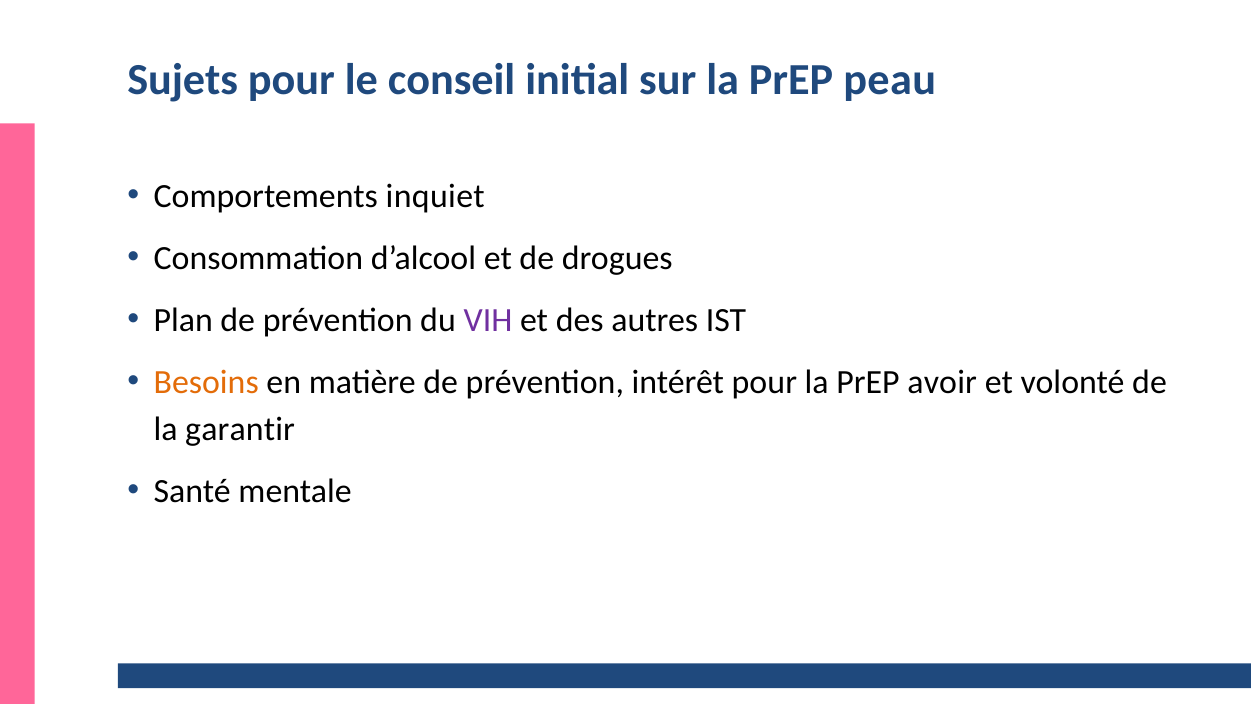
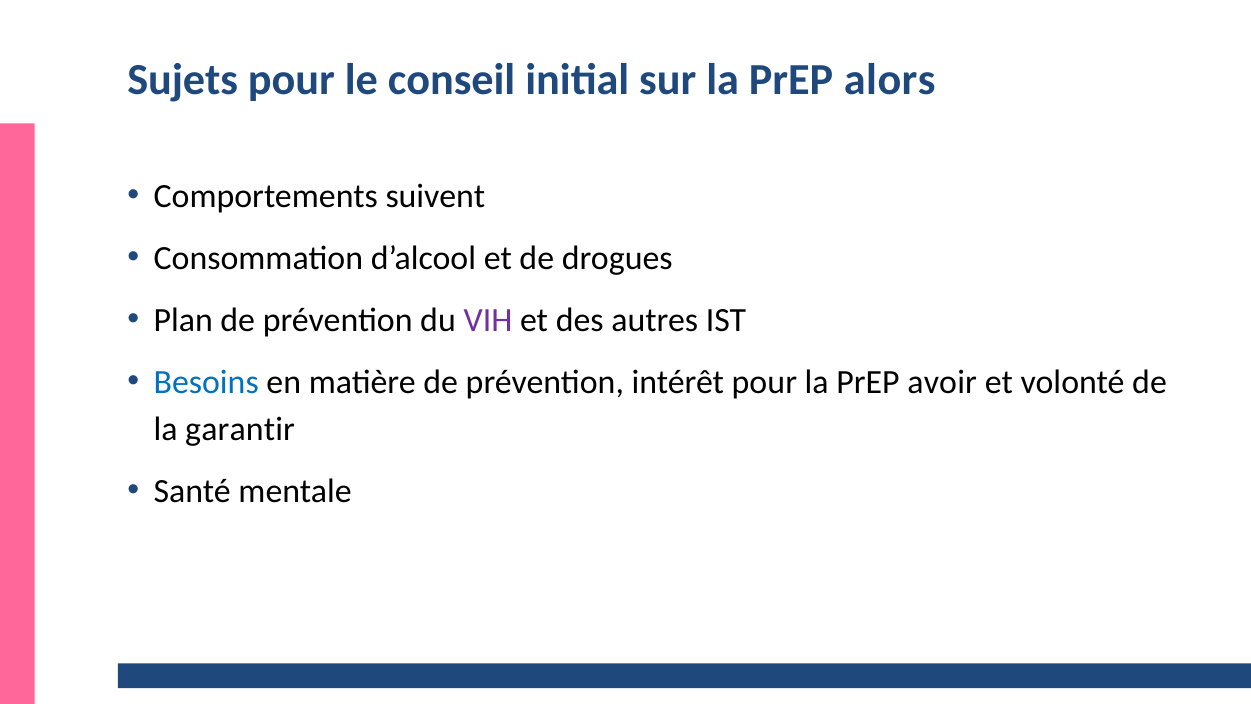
peau: peau -> alors (890, 80)
inquiet: inquiet -> suivent (435, 196)
Besoins colour: orange -> blue (206, 382)
